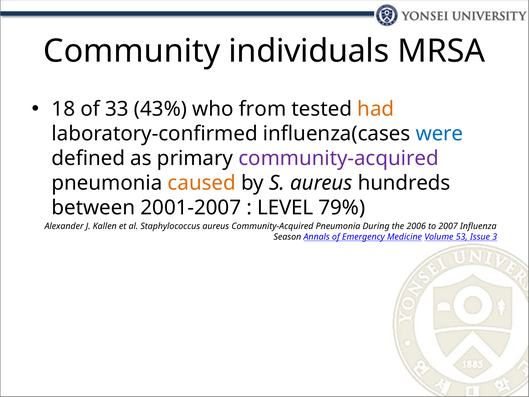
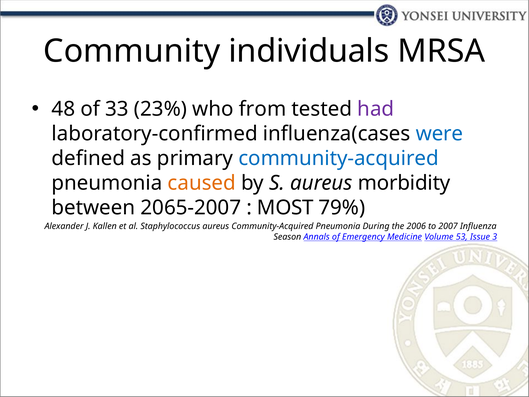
18: 18 -> 48 (63, 109)
43%: 43% -> 23% (160, 109)
had colour: orange -> purple (376, 109)
community-acquired colour: purple -> blue (339, 158)
hundreds: hundreds -> morbidity (404, 183)
2001-2007: 2001-2007 -> 2065-2007 (191, 208)
LEVEL: LEVEL -> MOST (285, 208)
